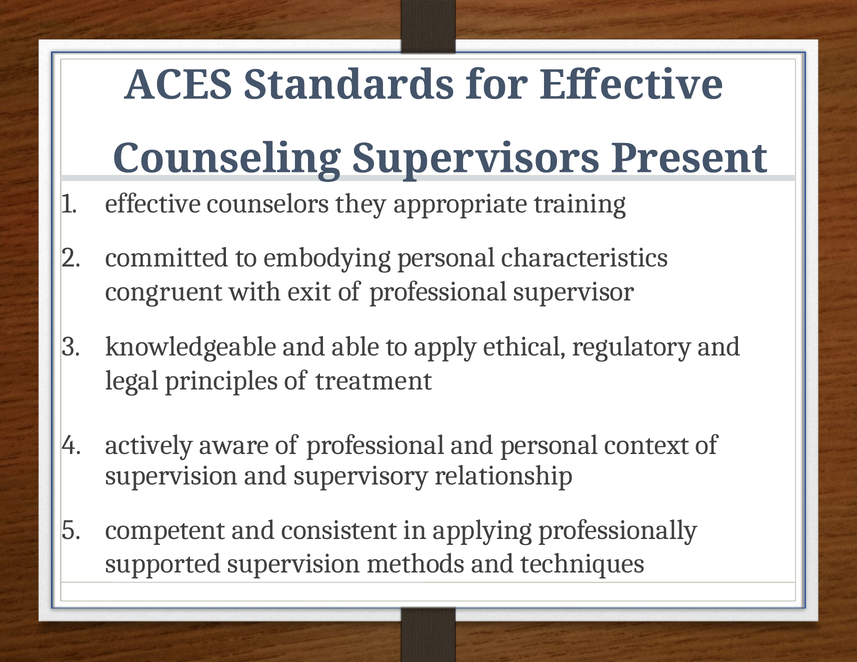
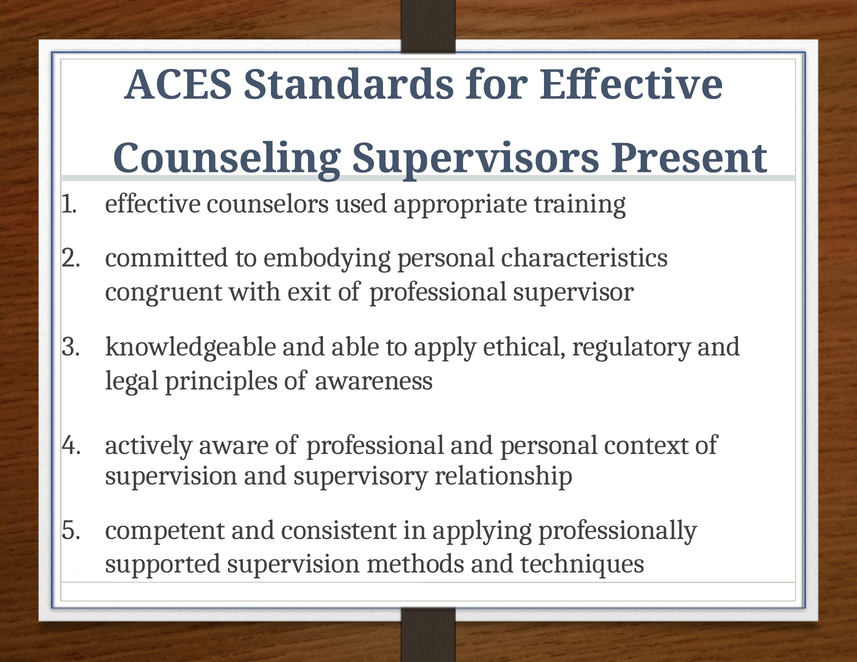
they: they -> used (361, 203)
treatment: treatment -> awareness (374, 381)
